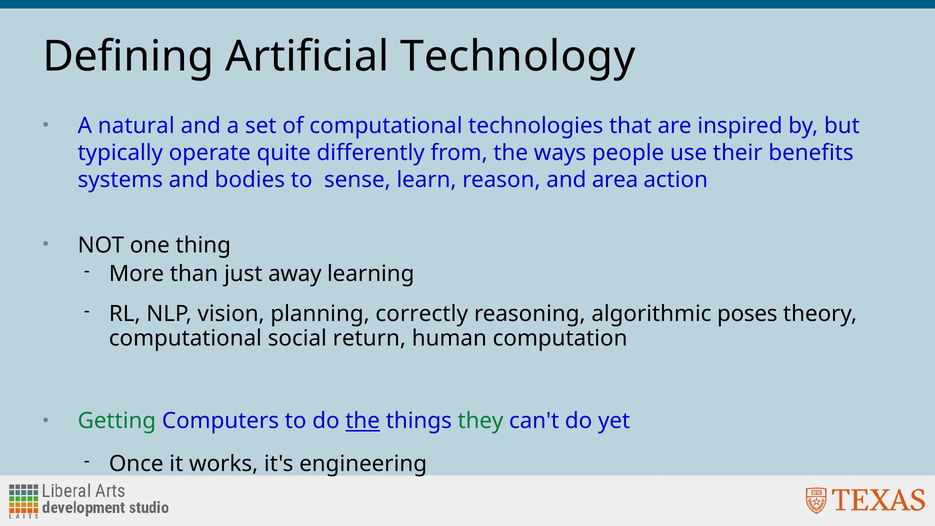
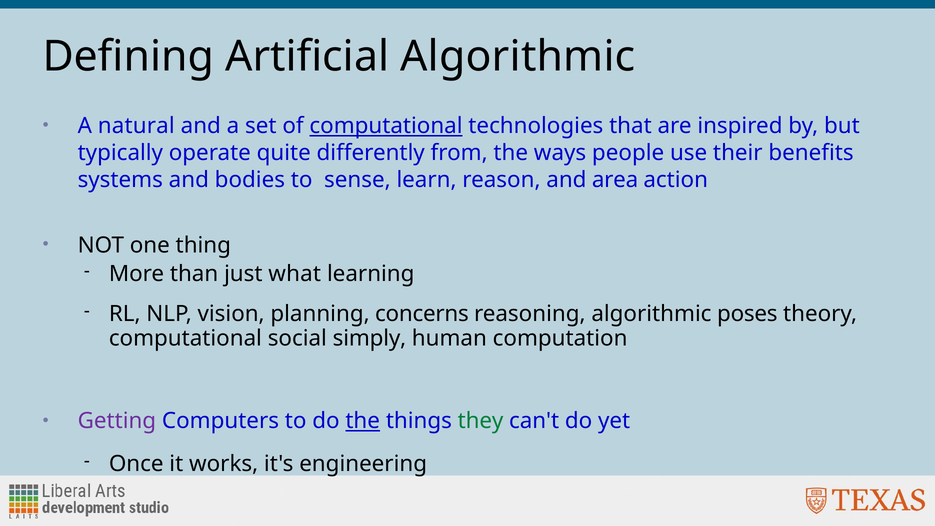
Artificial Technology: Technology -> Algorithmic (518, 57)
computational underline: none -> present (386, 126)
away: away -> what (295, 274)
correctly: correctly -> concerns (422, 314)
return: return -> simply (369, 338)
Getting colour: green -> purple (117, 421)
